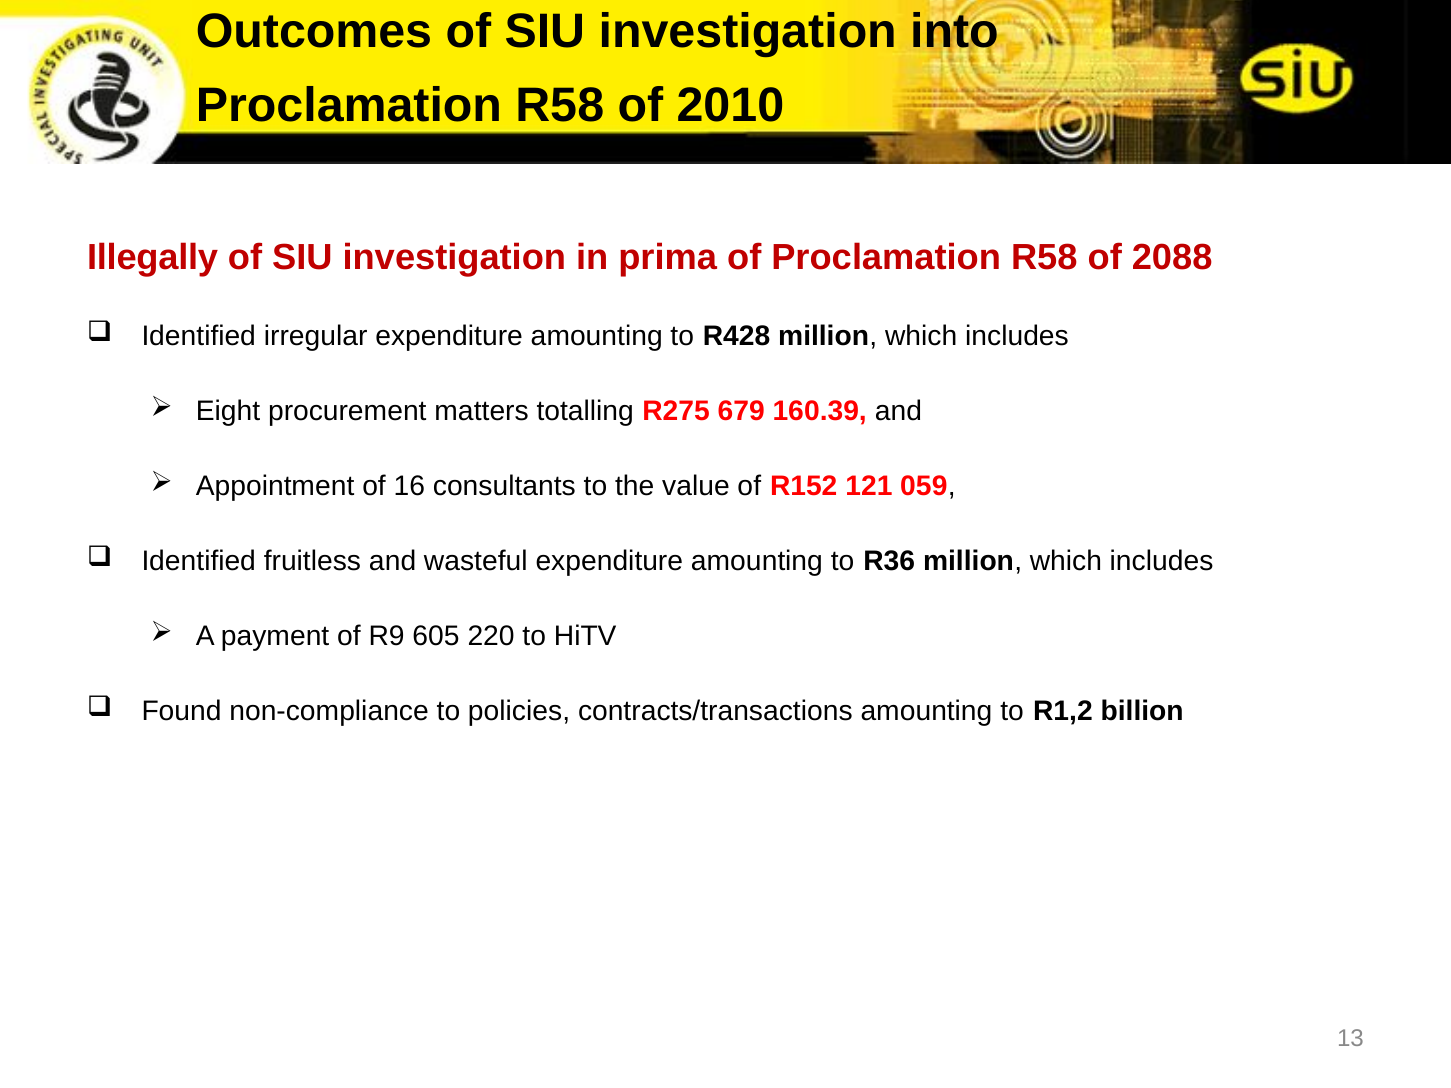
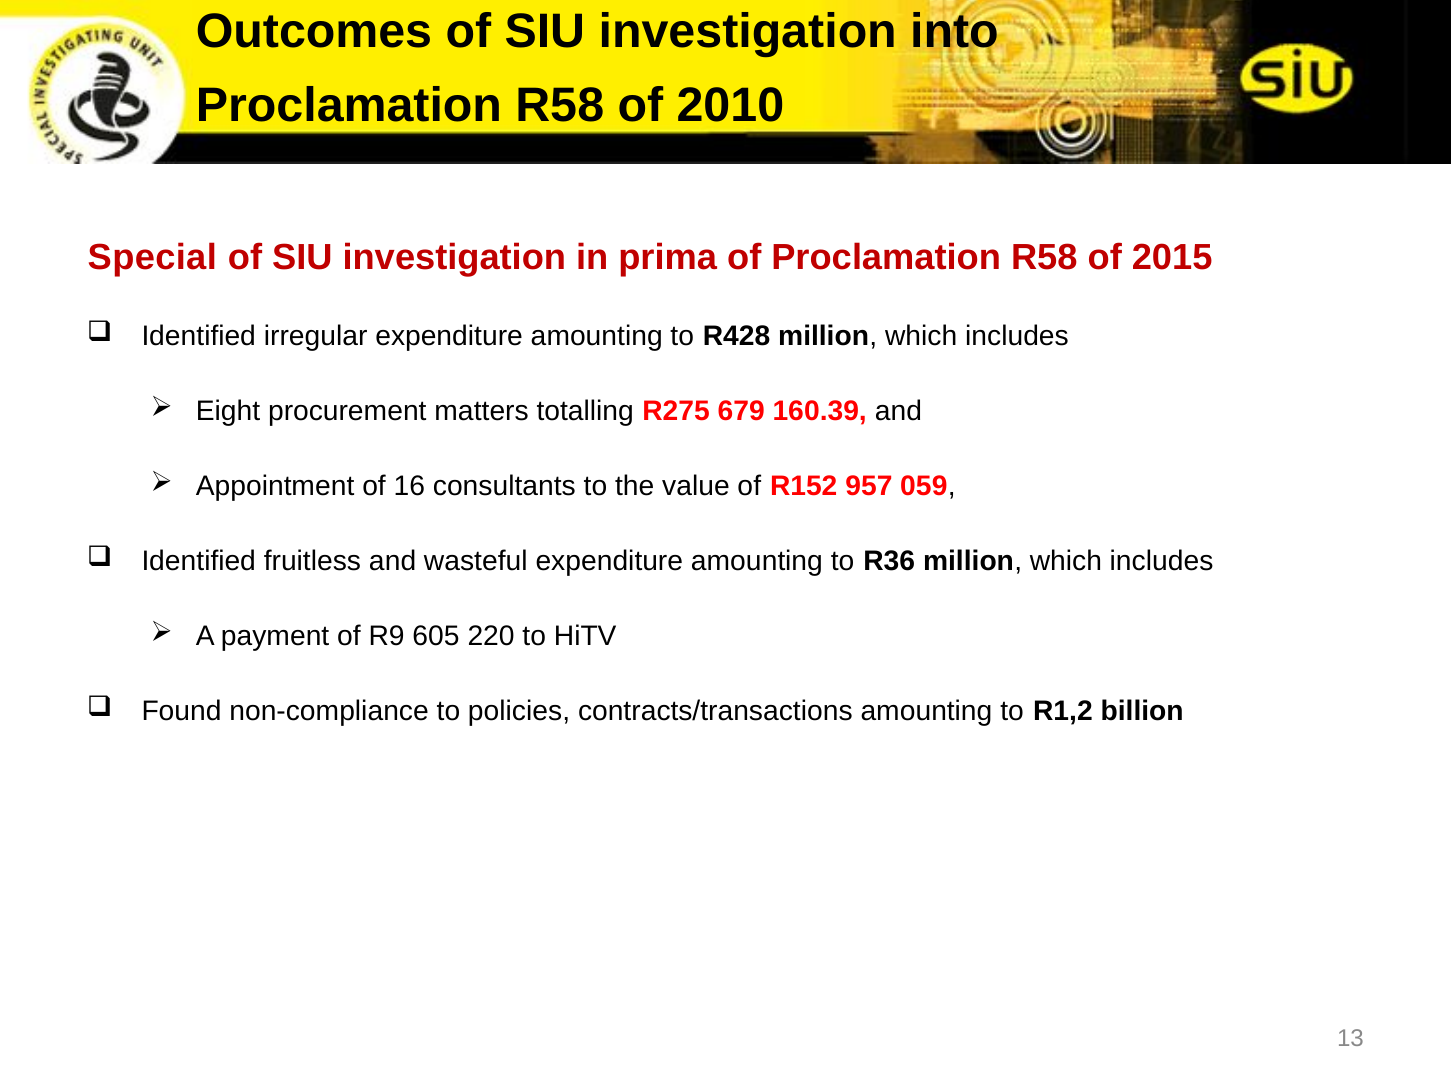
Illegally: Illegally -> Special (152, 257)
2088: 2088 -> 2015 (1172, 257)
121: 121 -> 957 (869, 487)
